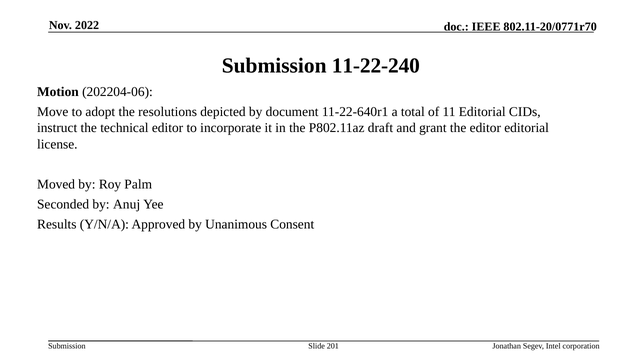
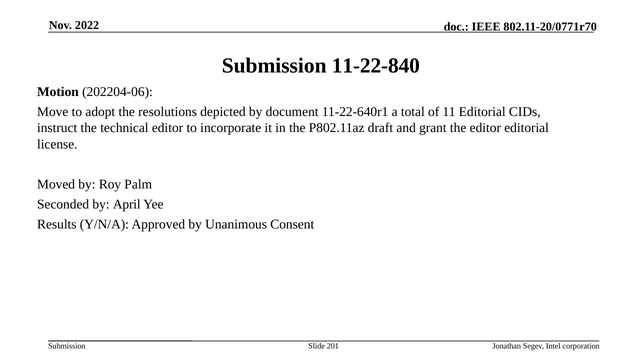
11-22-240: 11-22-240 -> 11-22-840 (376, 66)
Anuj: Anuj -> April (127, 204)
